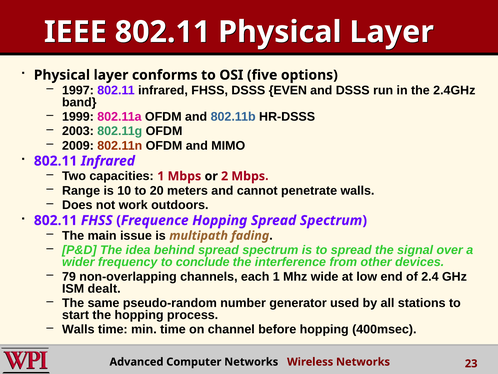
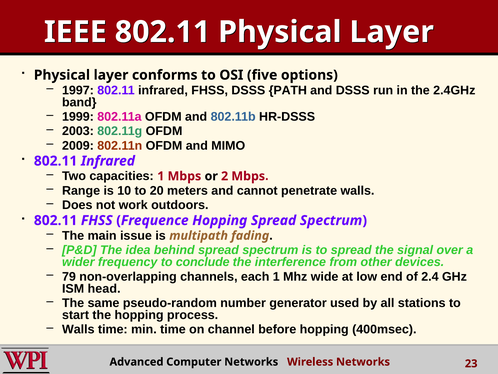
EVEN: EVEN -> PATH (288, 90)
dealt: dealt -> head (104, 288)
